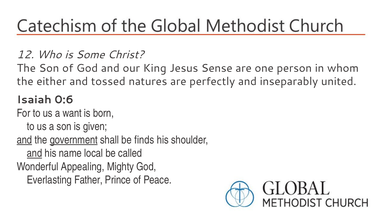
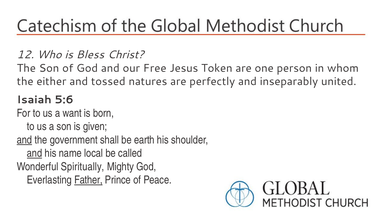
Some: Some -> Bless (90, 55)
King: King -> Free (155, 68)
Sense: Sense -> Token (217, 68)
0:6: 0:6 -> 5:6 (64, 100)
government underline: present -> none (74, 140)
finds: finds -> earth (144, 140)
Appealing: Appealing -> Spiritually (83, 167)
Father underline: none -> present (88, 180)
